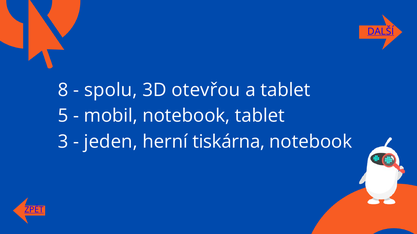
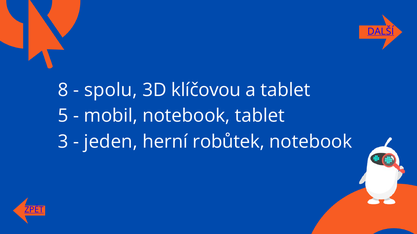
otevřou: otevřou -> klíčovou (206, 90)
tiskárna: tiskárna -> robůtek (229, 142)
